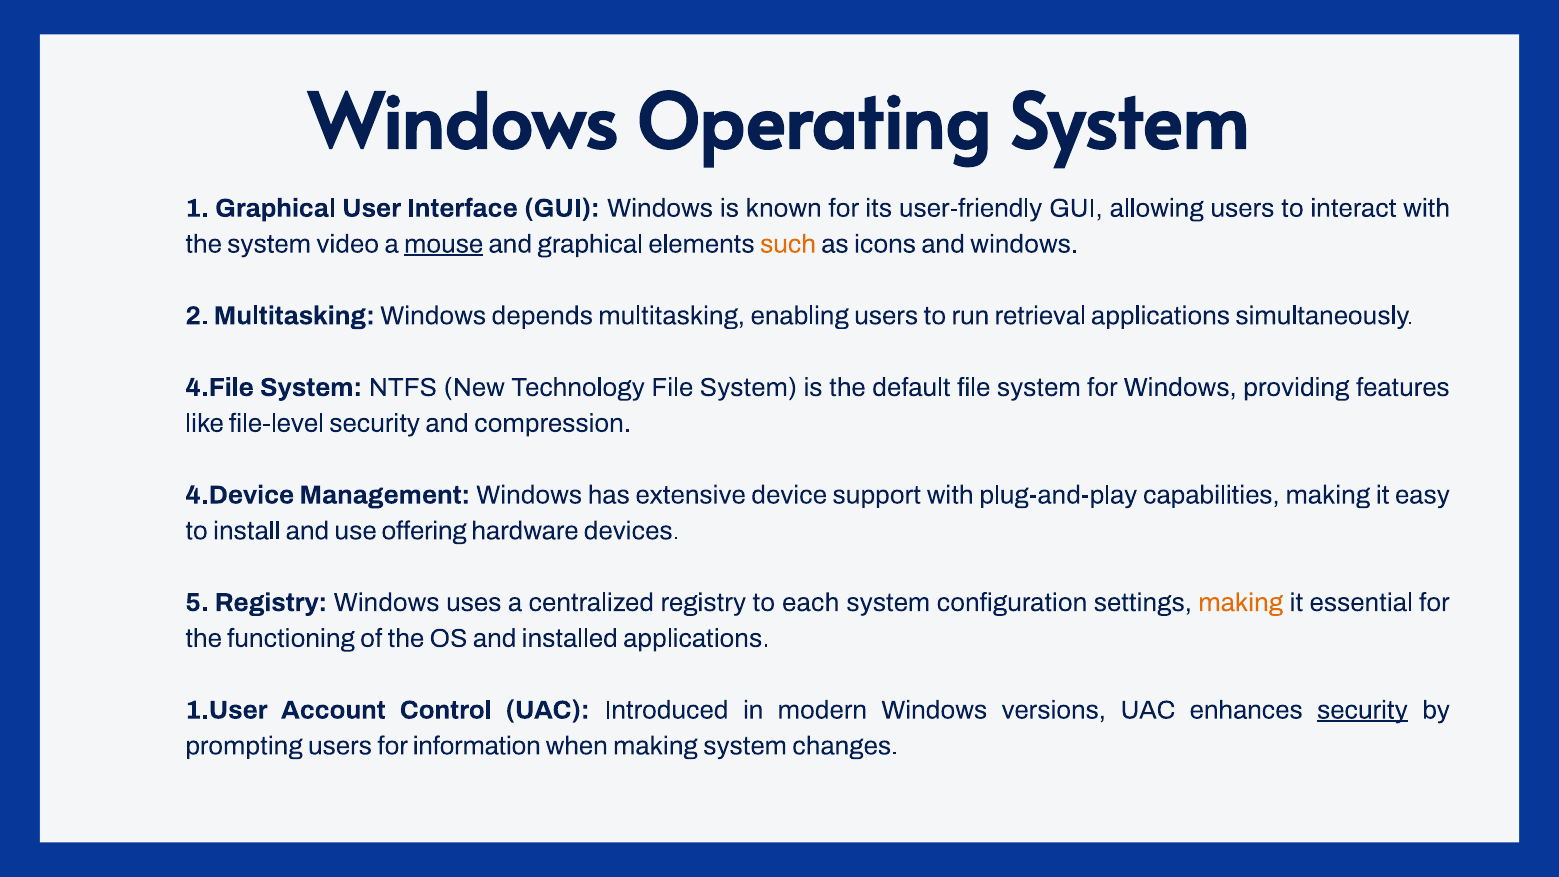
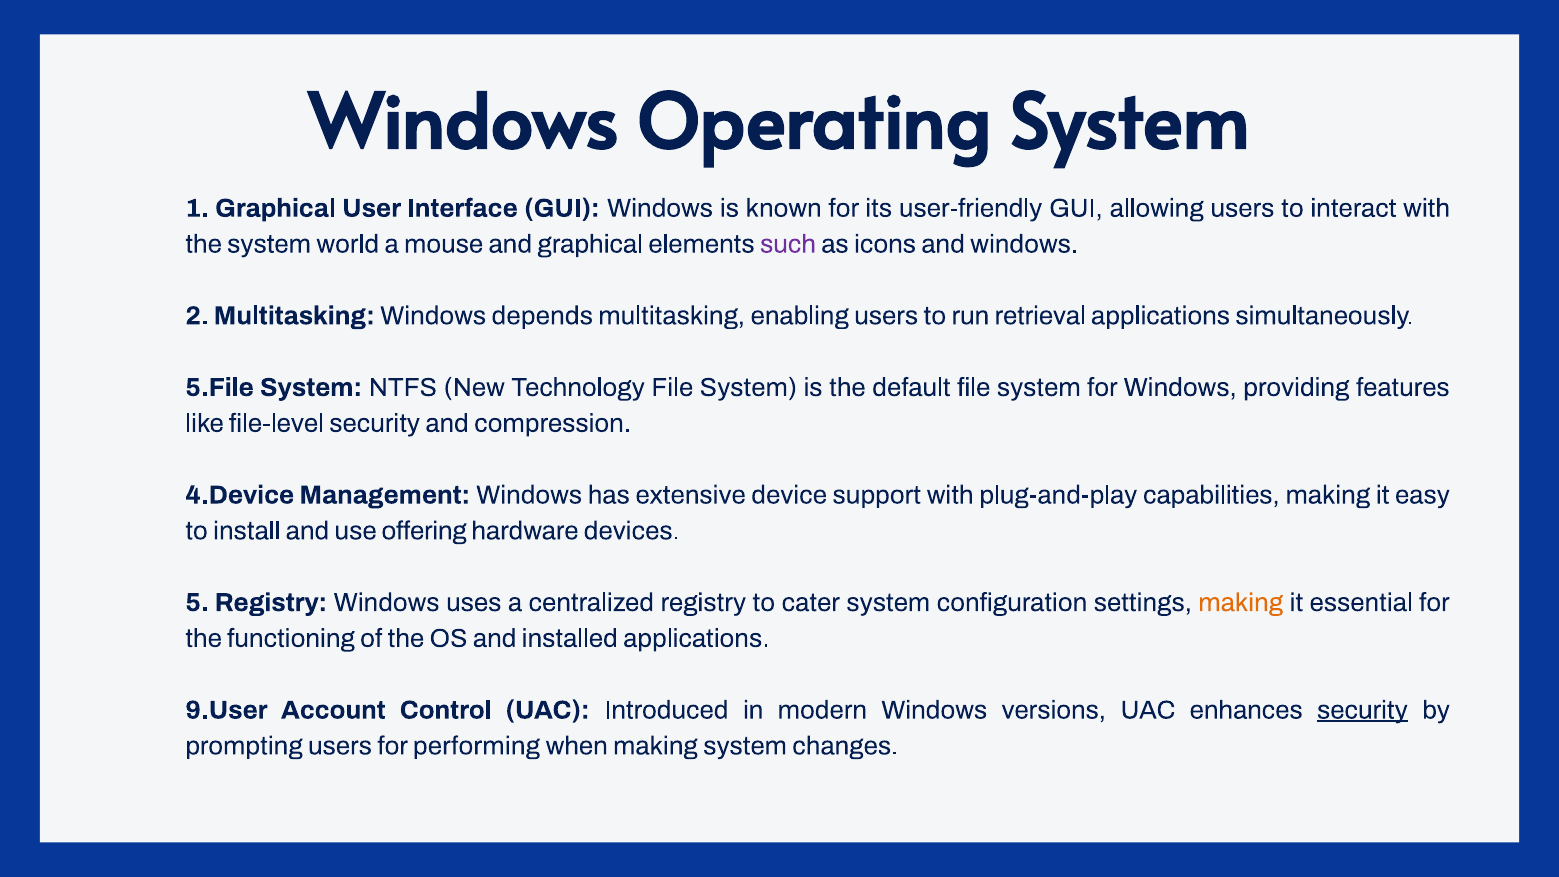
video: video -> world (348, 244)
mouse underline: present -> none (444, 244)
such colour: orange -> purple (788, 244)
4.File: 4.File -> 5.File (220, 387)
each: each -> cater (811, 602)
1.User: 1.User -> 9.User (226, 710)
information: information -> performing (476, 746)
